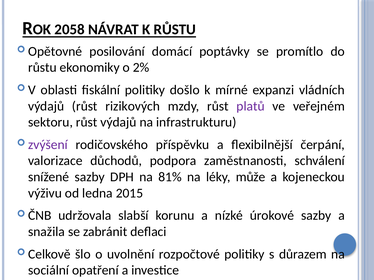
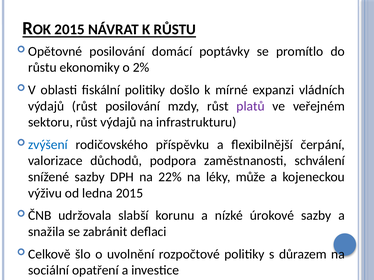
2058: 2058 -> 2015 (70, 30)
růst rizikových: rizikových -> posilování (133, 106)
zvýšení colour: purple -> blue (48, 145)
81%: 81% -> 22% (170, 177)
